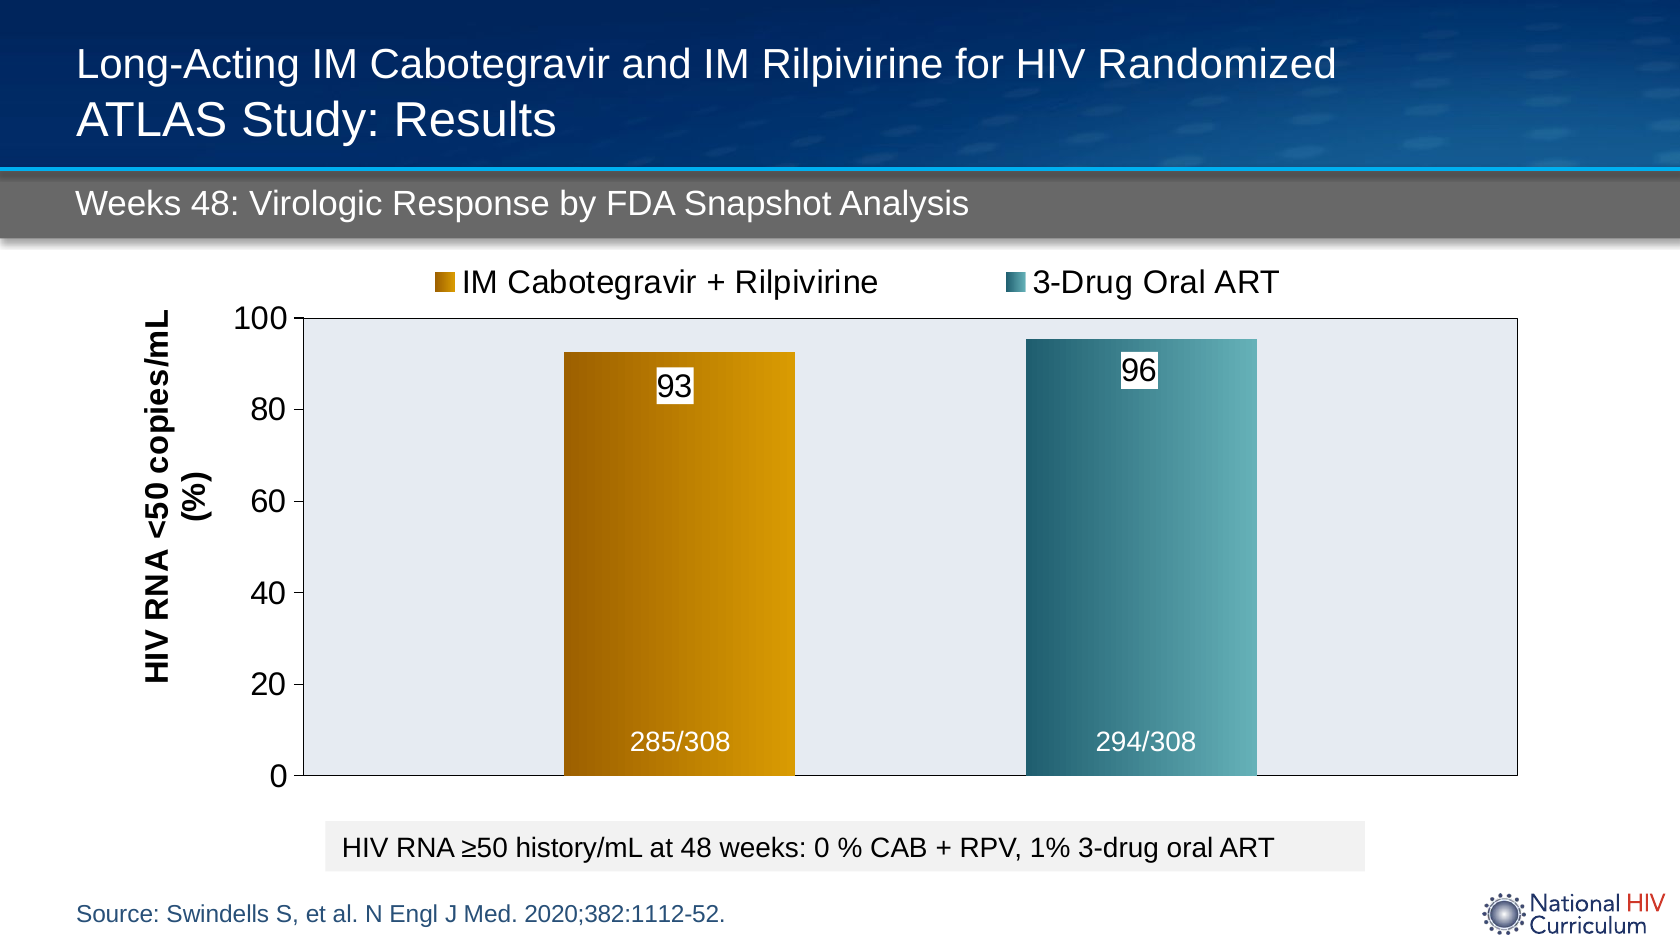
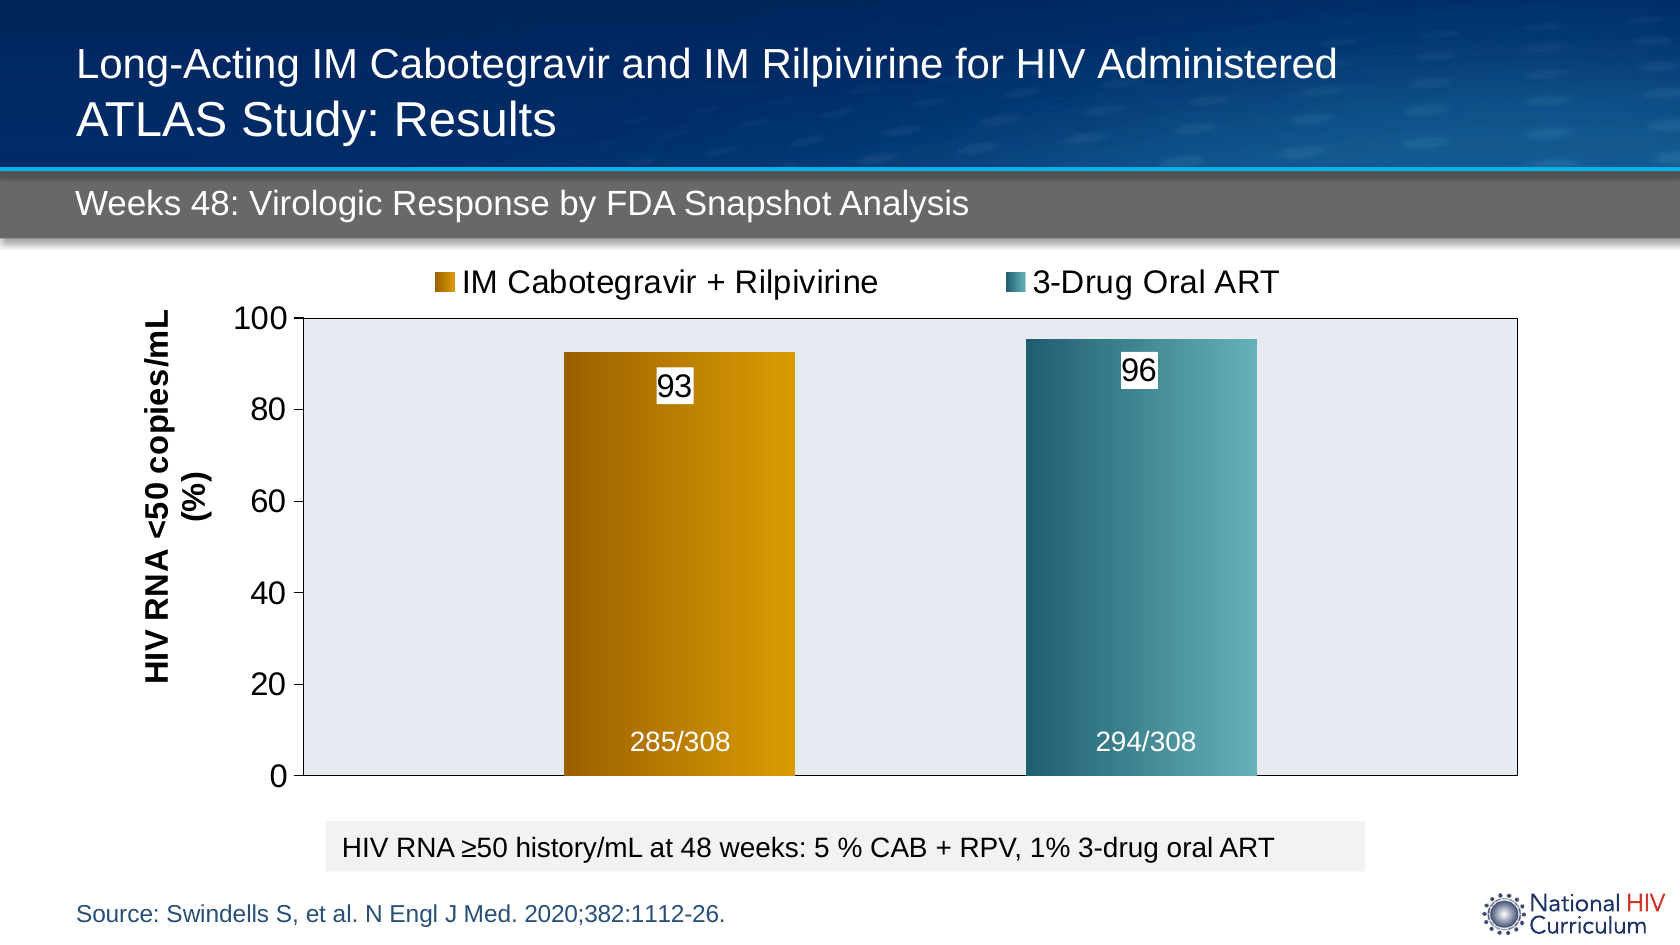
Randomized: Randomized -> Administered (1218, 65)
weeks 0: 0 -> 5 (822, 848)
2020;382:1112-52: 2020;382:1112-52 -> 2020;382:1112-26 (625, 914)
